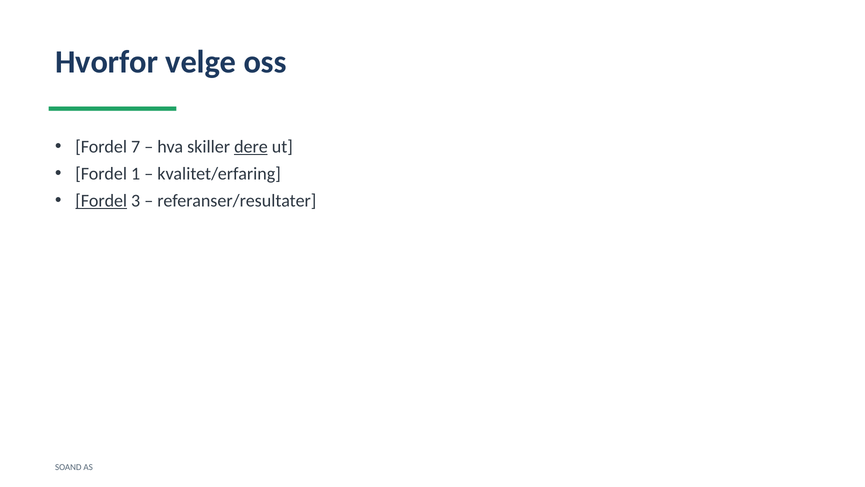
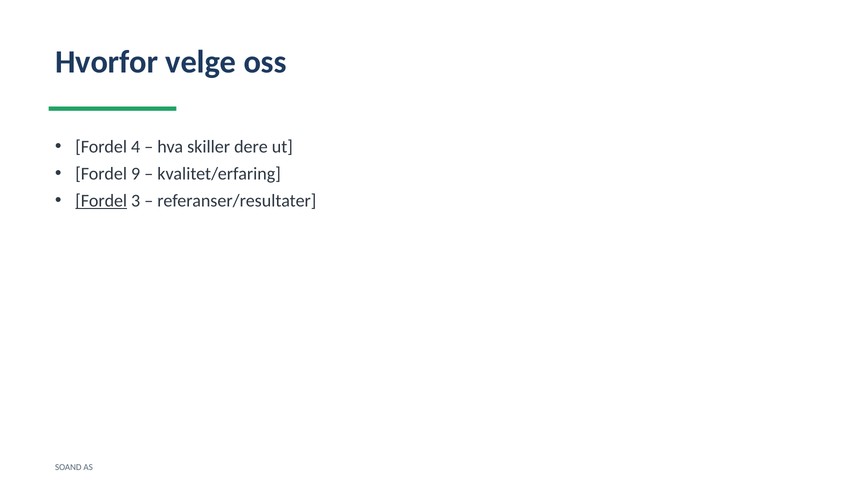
7: 7 -> 4 (136, 147)
dere underline: present -> none (251, 147)
1: 1 -> 9 (136, 174)
